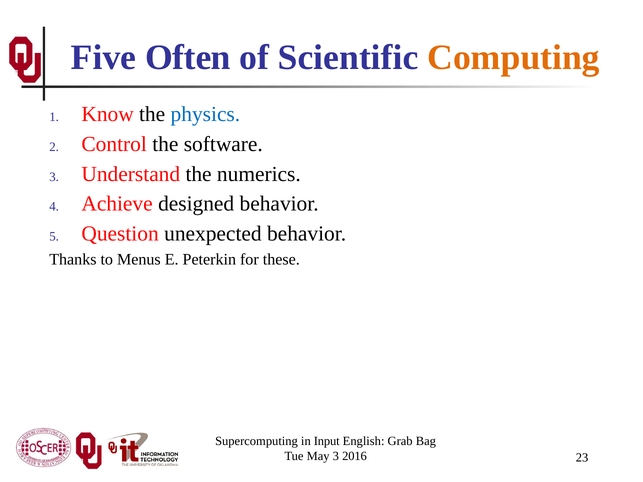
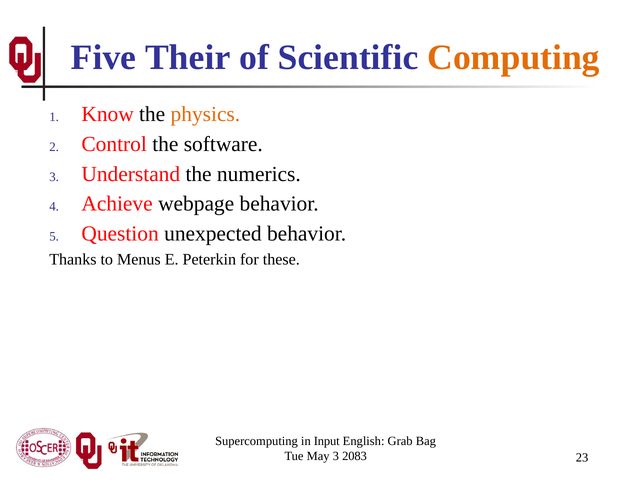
Often: Often -> Their (188, 58)
physics colour: blue -> orange (205, 114)
designed: designed -> webpage (196, 204)
2016: 2016 -> 2083 (354, 456)
